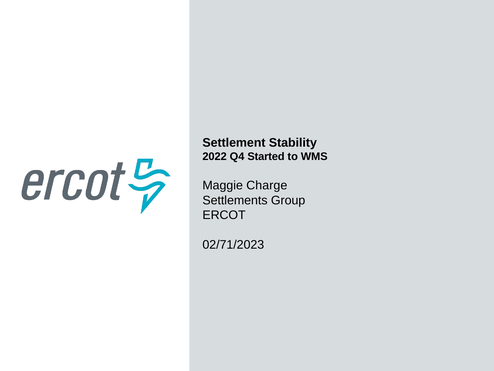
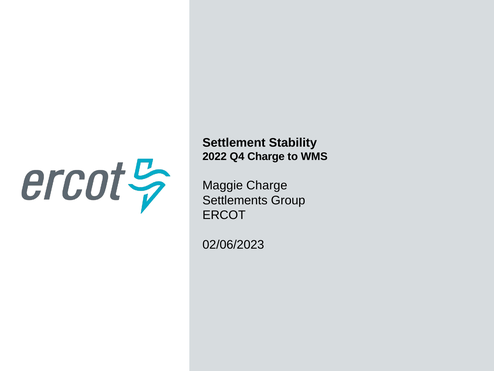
Q4 Started: Started -> Charge (266, 156)
02/71/2023: 02/71/2023 -> 02/06/2023 (233, 245)
